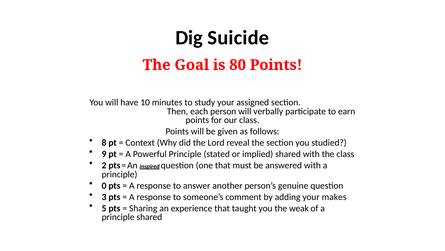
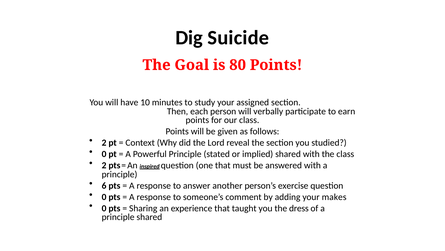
8: 8 -> 2 (104, 142)
9: 9 -> 0 (104, 154)
0: 0 -> 6 (104, 185)
genuine: genuine -> exercise (293, 185)
3: 3 -> 0 (104, 196)
5: 5 -> 0 (104, 208)
weak: weak -> dress (299, 208)
